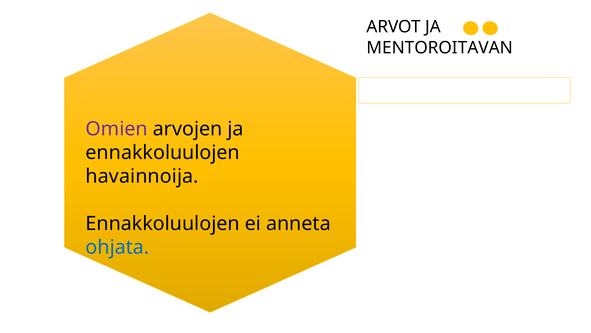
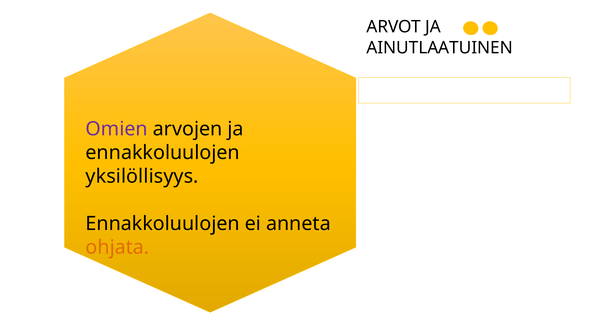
MENTOROITAVAN: MENTOROITAVAN -> AINUTLAATUINEN (440, 48)
havainnoija: havainnoija -> yksilöllisyys (142, 176)
ohjata colour: blue -> orange (117, 247)
